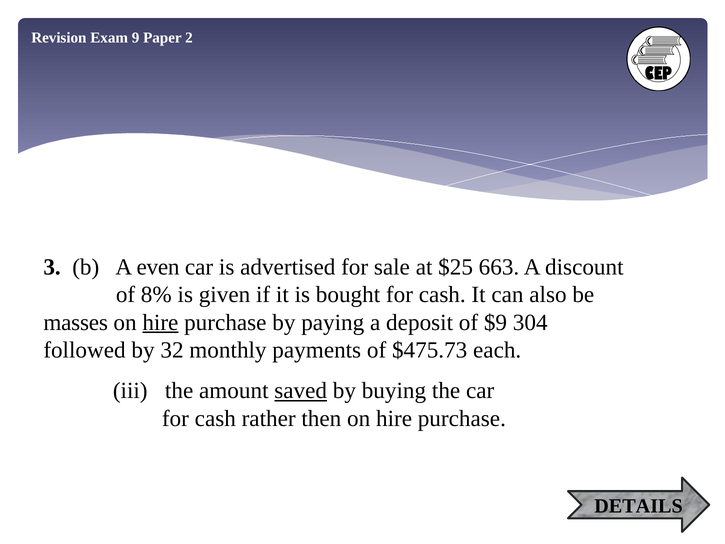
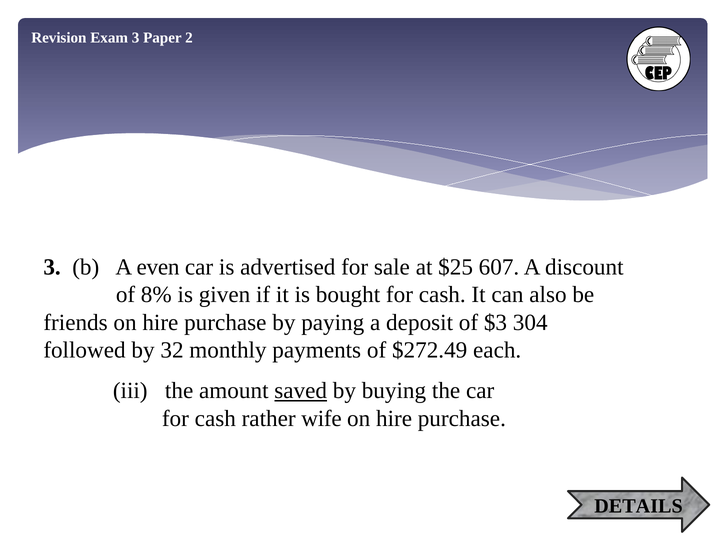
Exam 9: 9 -> 3 (136, 38)
663: 663 -> 607 (499, 267)
masses: masses -> friends (76, 322)
hire underline: present -> none (160, 322)
$9: $9 -> $3 (495, 322)
$475.73: $475.73 -> $272.49 (430, 350)
then: then -> wife (321, 418)
